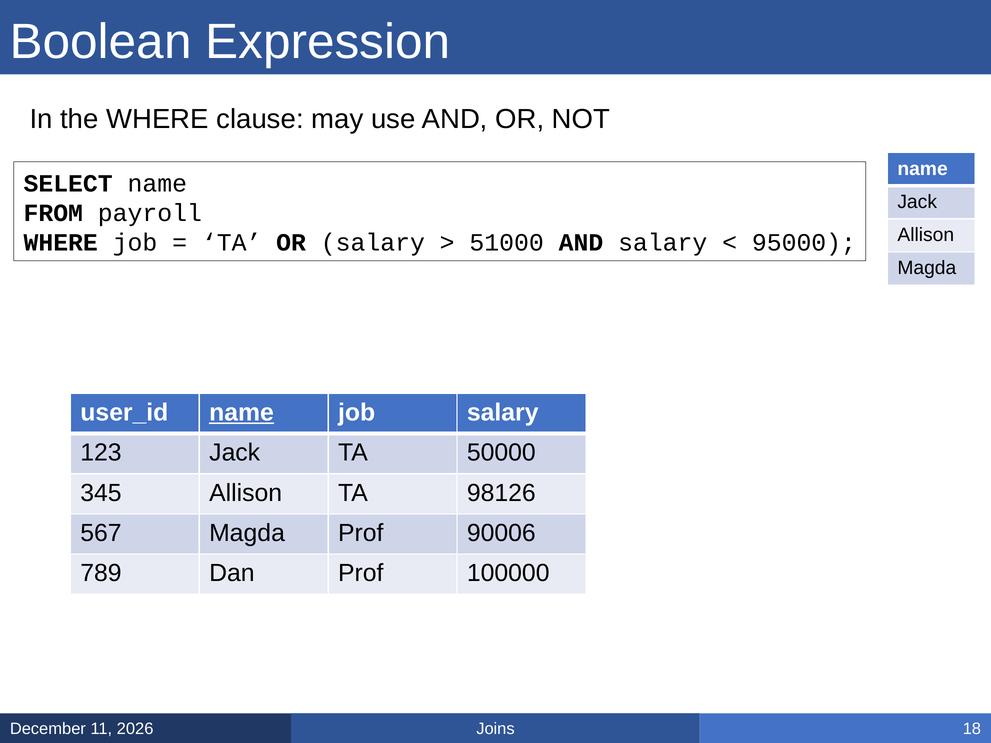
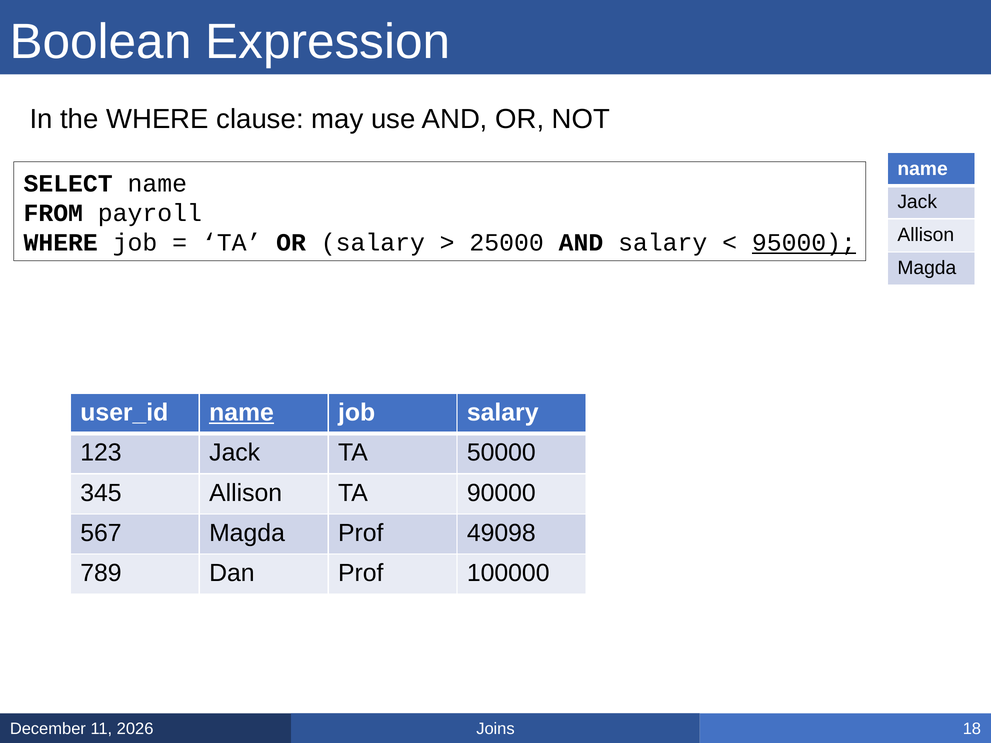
51000: 51000 -> 25000 (507, 243)
95000 underline: none -> present (804, 243)
98126: 98126 -> 90000 (501, 493)
90006: 90006 -> 49098 (501, 533)
